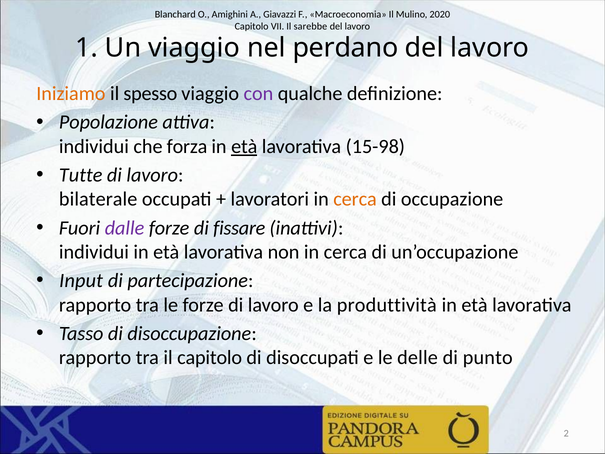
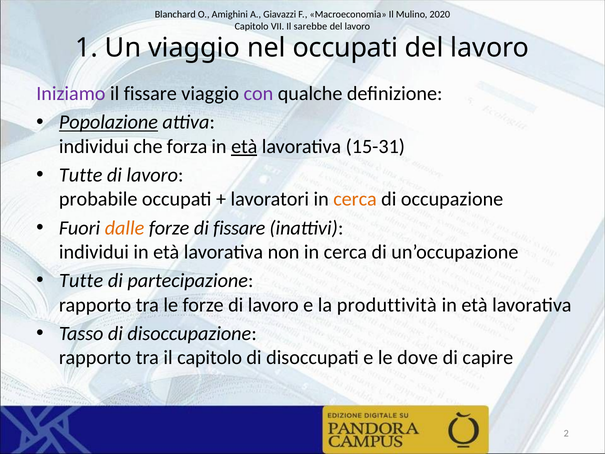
nel perdano: perdano -> occupati (345, 48)
Iniziamo colour: orange -> purple (71, 94)
il spesso: spesso -> fissare (150, 94)
Popolazione underline: none -> present (108, 122)
15-98: 15-98 -> 15-31 (375, 146)
bilaterale: bilaterale -> probabile (98, 199)
dalle colour: purple -> orange (125, 228)
Input: Input -> Tutte (81, 281)
delle: delle -> dove (418, 357)
punto: punto -> capire (488, 357)
